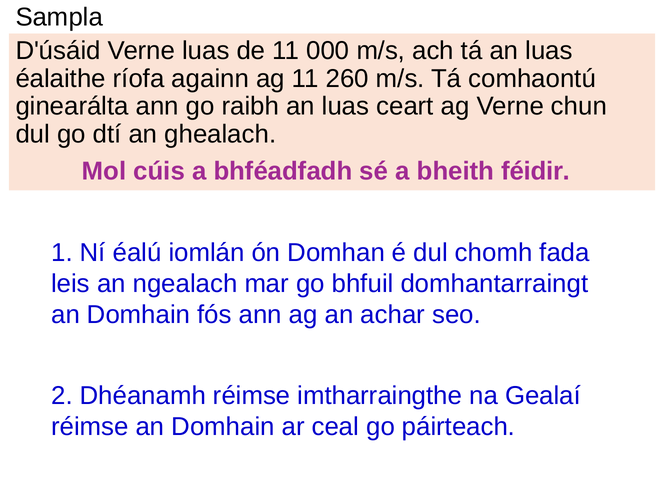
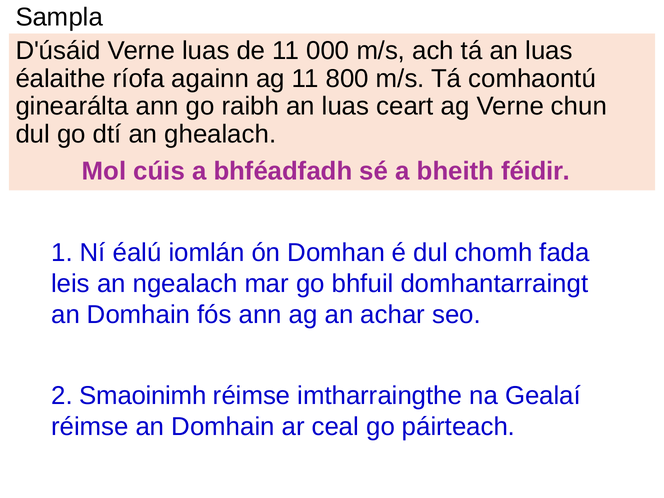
260: 260 -> 800 (347, 79)
Dhéanamh: Dhéanamh -> Smaoinimh (143, 396)
